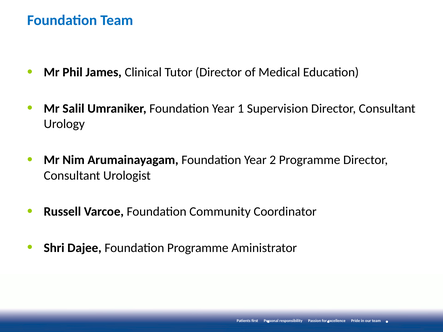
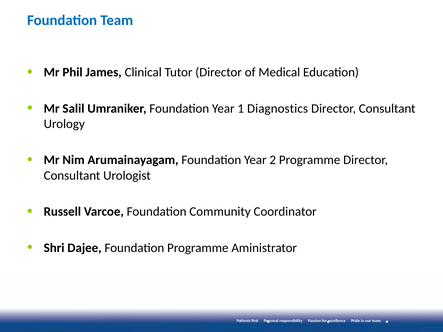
Supervision: Supervision -> Diagnostics (278, 108)
